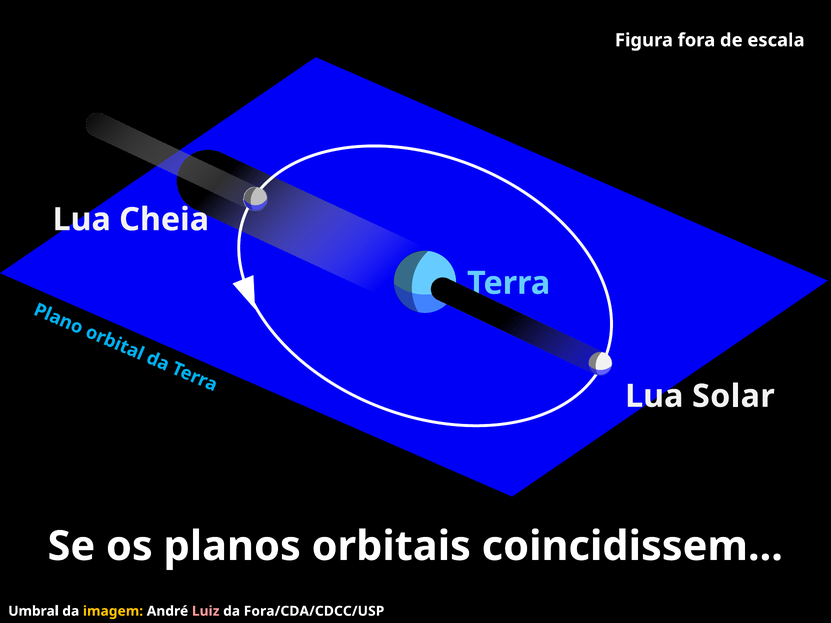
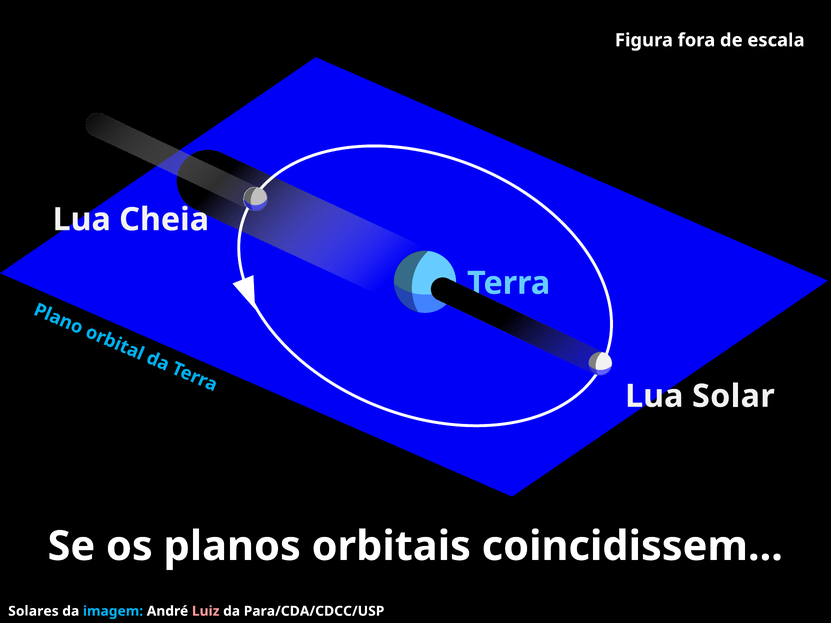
Umbral: Umbral -> Solares (33, 611)
imagem colour: yellow -> light blue (113, 611)
Fora/CDA/CDCC/USP: Fora/CDA/CDCC/USP -> Para/CDA/CDCC/USP (314, 611)
